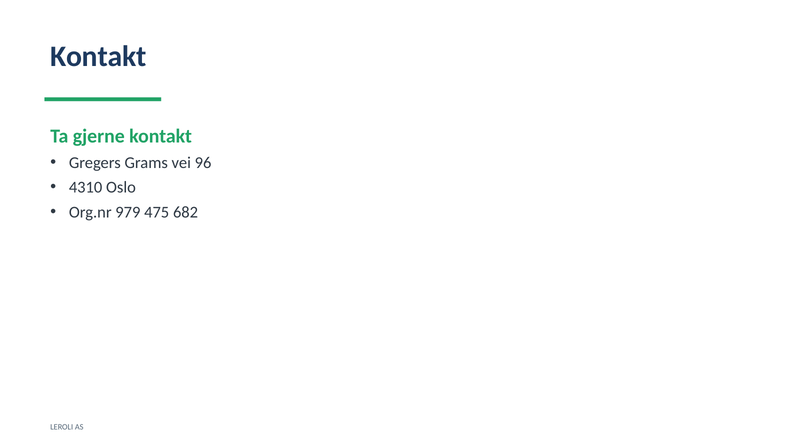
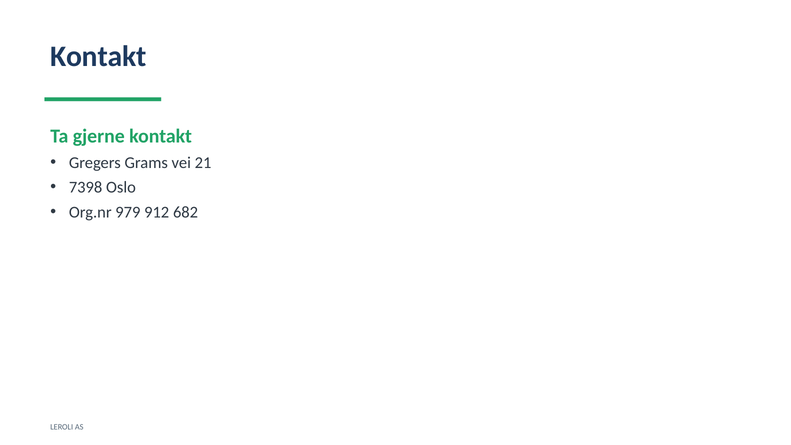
96: 96 -> 21 (203, 163)
4310: 4310 -> 7398 (86, 187)
475: 475 -> 912 (157, 212)
